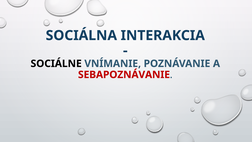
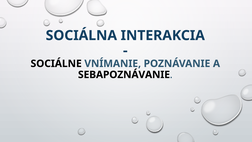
SEBAPOZNÁVANIE colour: red -> black (124, 75)
